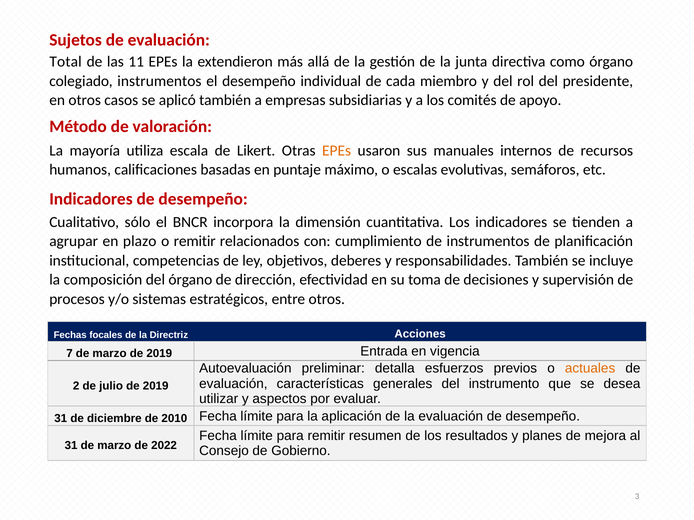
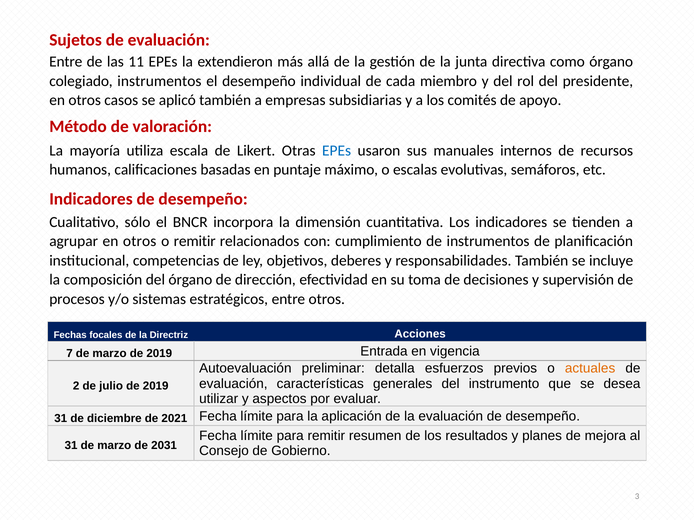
Total: Total -> Entre (66, 62)
EPEs colour: orange -> blue (337, 151)
agrupar en plazo: plazo -> otros (140, 242)
2010: 2010 -> 2021 (174, 419)
2022: 2022 -> 2031 (164, 446)
